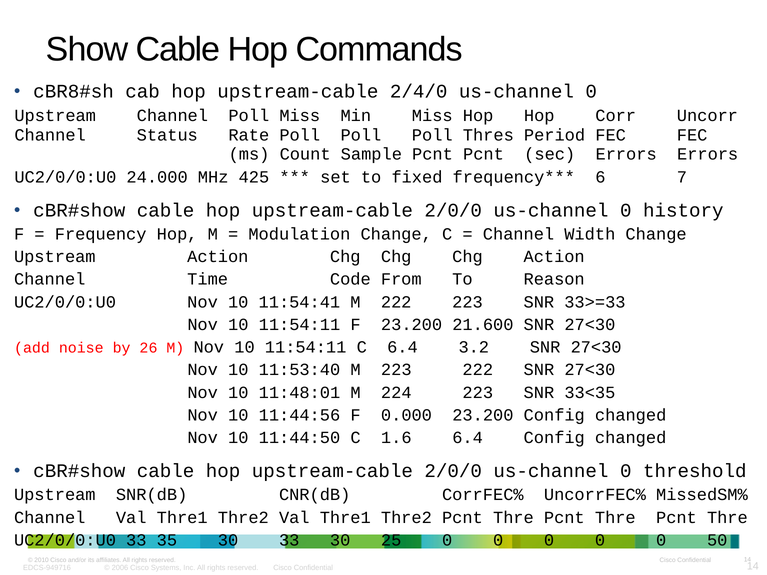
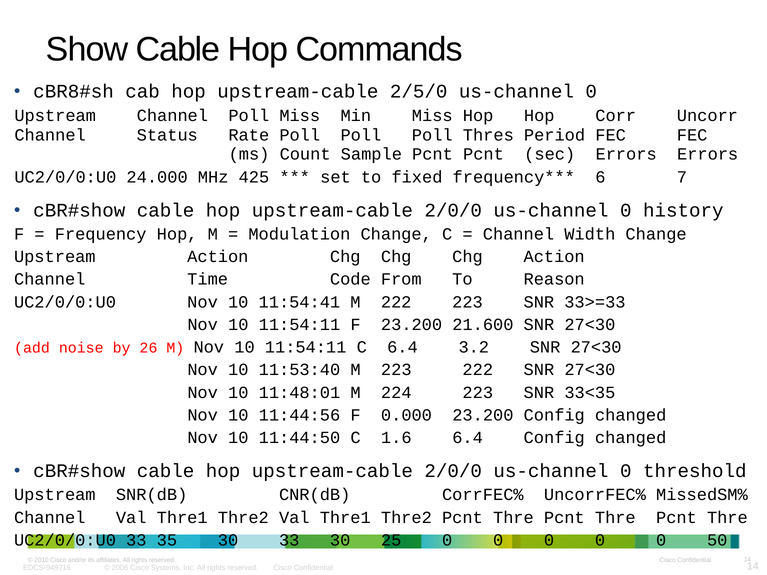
2/4/0: 2/4/0 -> 2/5/0 (419, 92)
